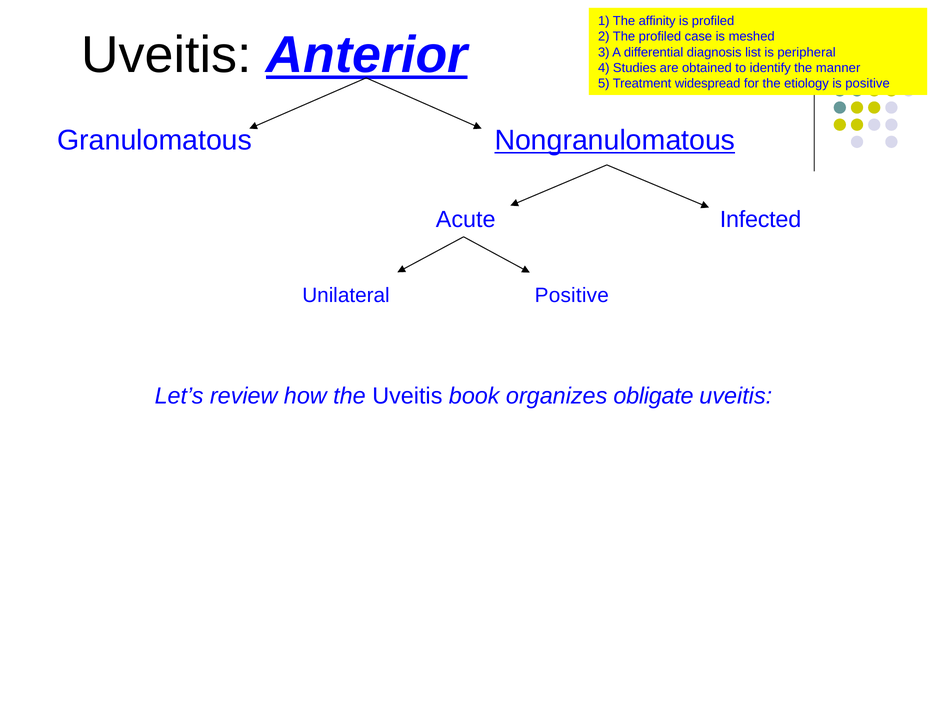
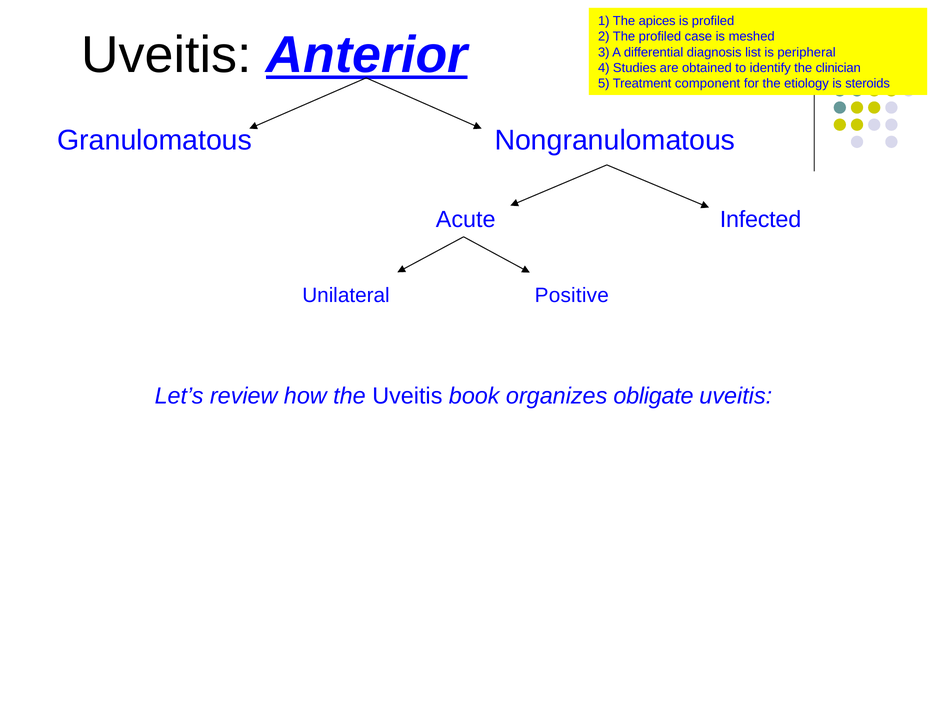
affinity: affinity -> apices (657, 21)
manner: manner -> clinician (838, 68)
widespread: widespread -> component (708, 84)
is positive: positive -> steroids (868, 84)
Nongranulomatous underline: present -> none (615, 141)
